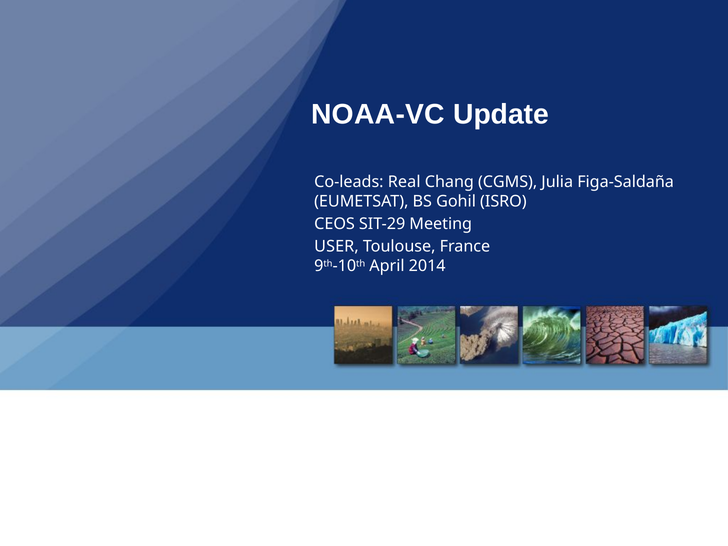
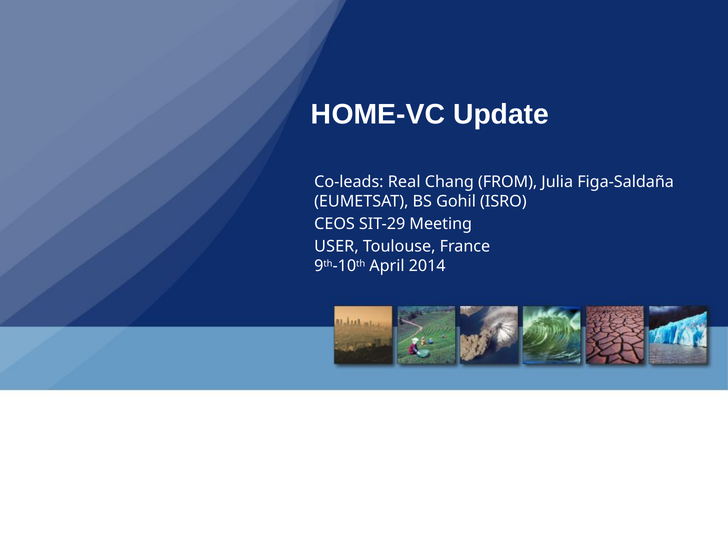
NOAA-VC: NOAA-VC -> HOME-VC (378, 114)
CGMS: CGMS -> FROM (508, 182)
